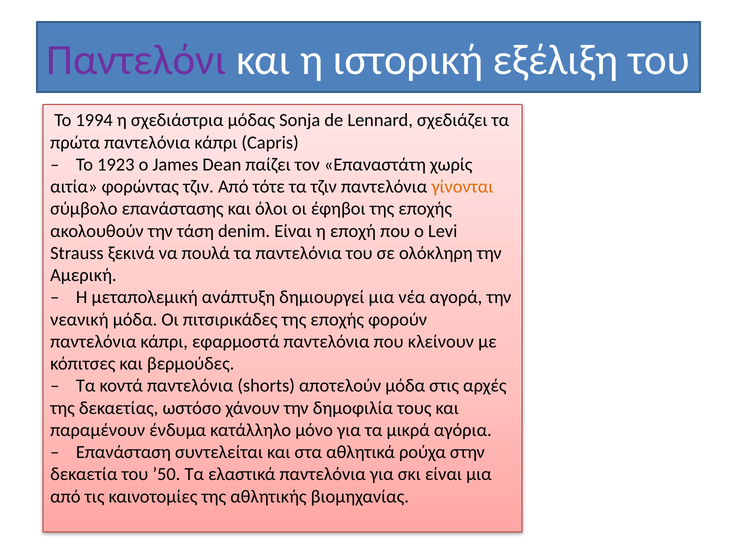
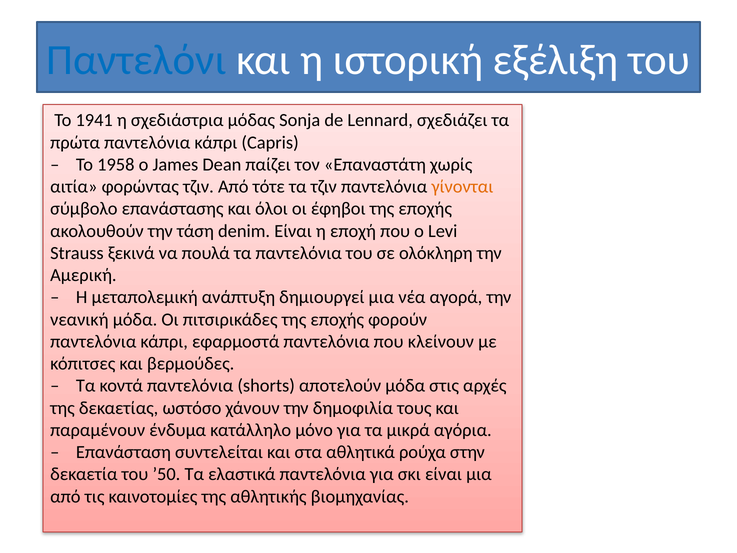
Παντελόνι colour: purple -> blue (136, 60)
1994: 1994 -> 1941 (94, 120)
1923: 1923 -> 1958 (116, 165)
